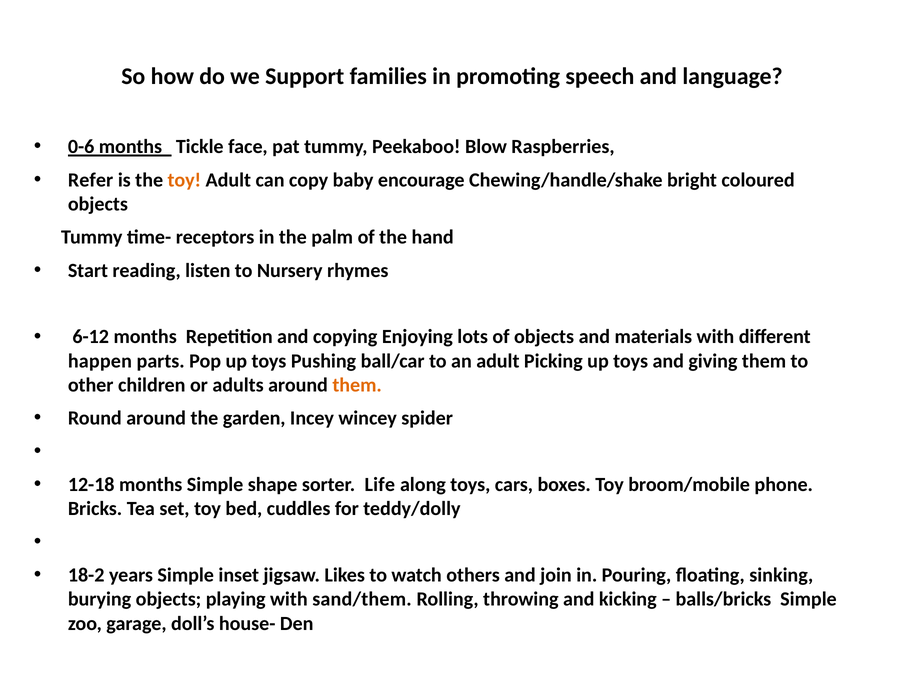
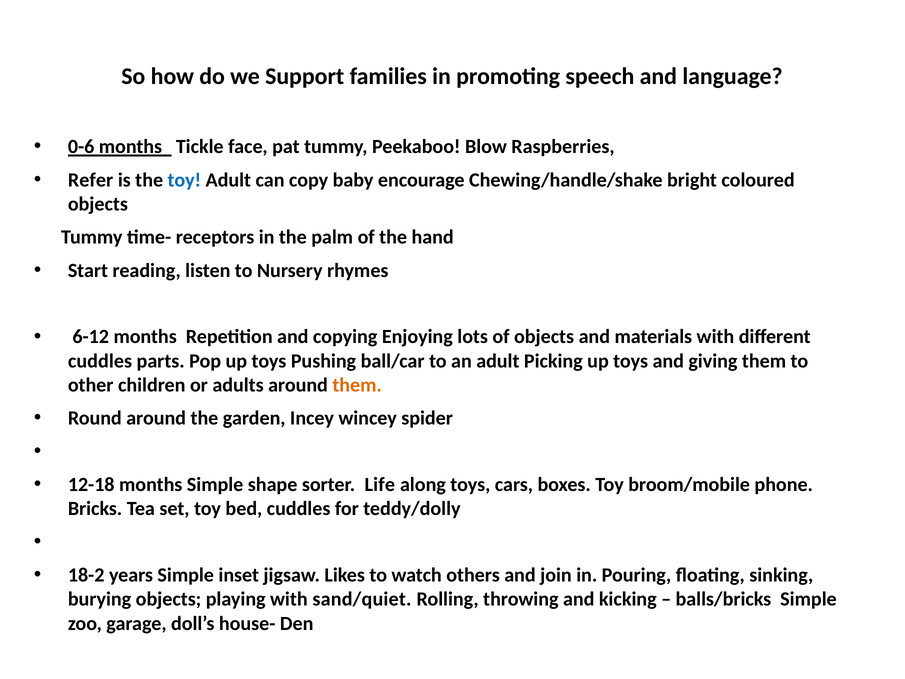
toy colour: orange -> blue (184, 180)
happen: happen -> cuddles (100, 361)
sand/them: sand/them -> sand/quiet (362, 599)
